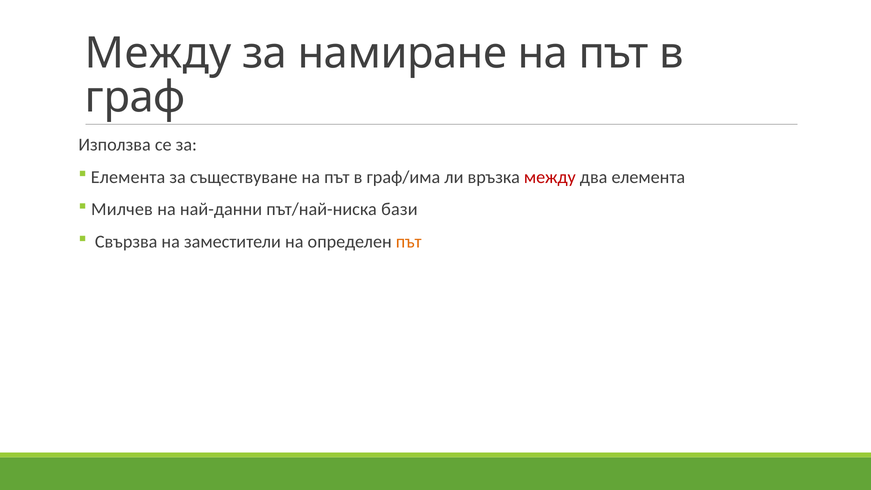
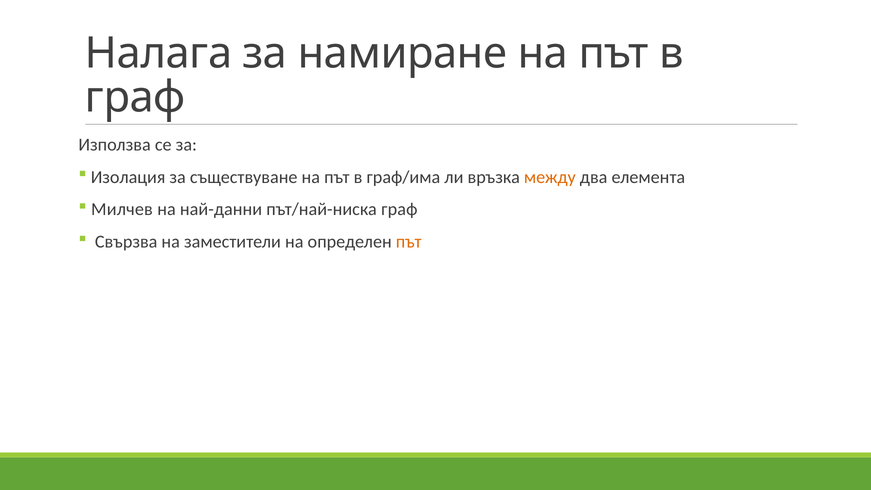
Между: Между -> Налага (159, 53)
Елемента: Елемента -> Изолация (128, 177)
между colour: red -> orange (550, 177)
път/най-ниска бази: бази -> граф (399, 209)
